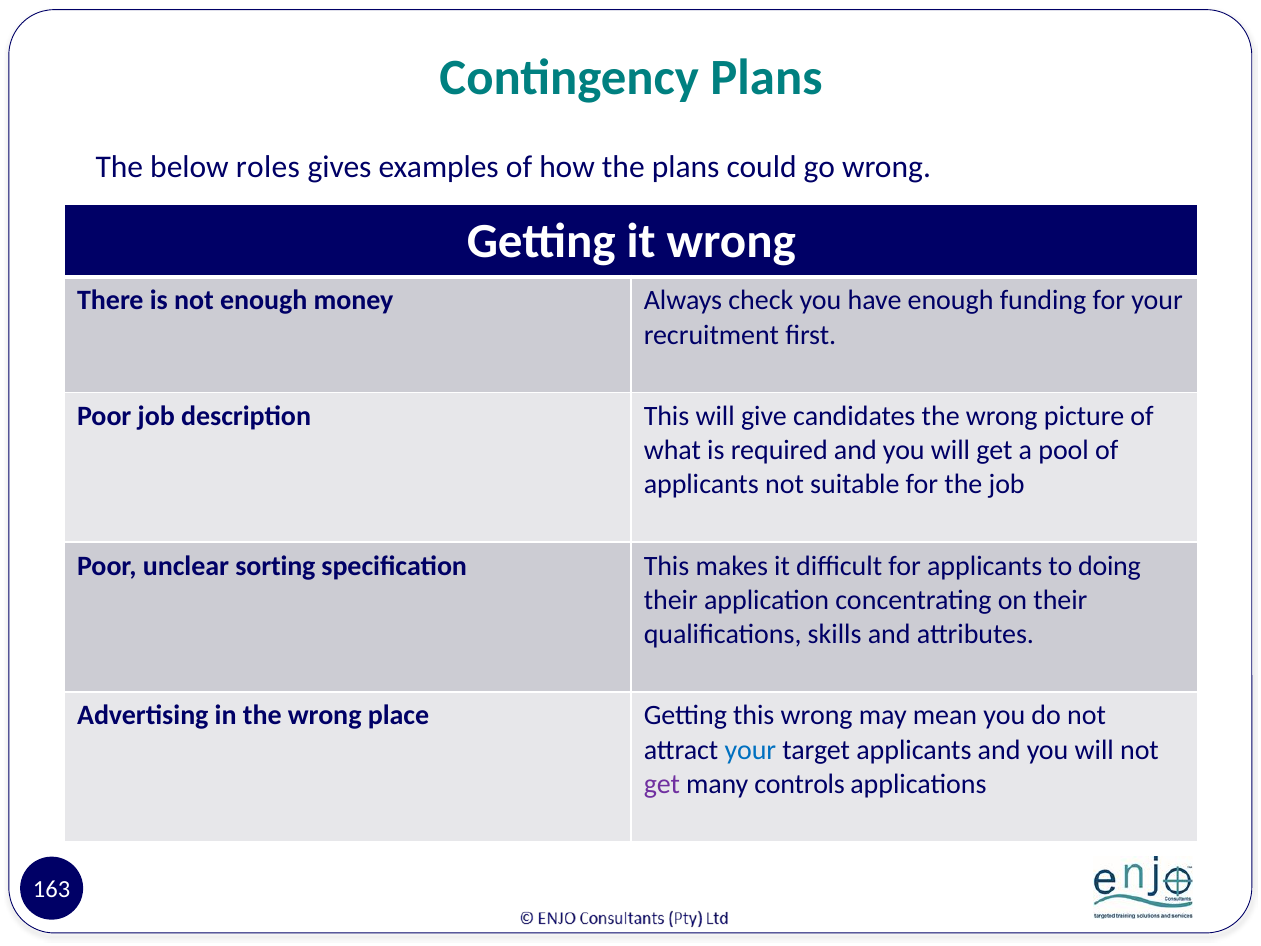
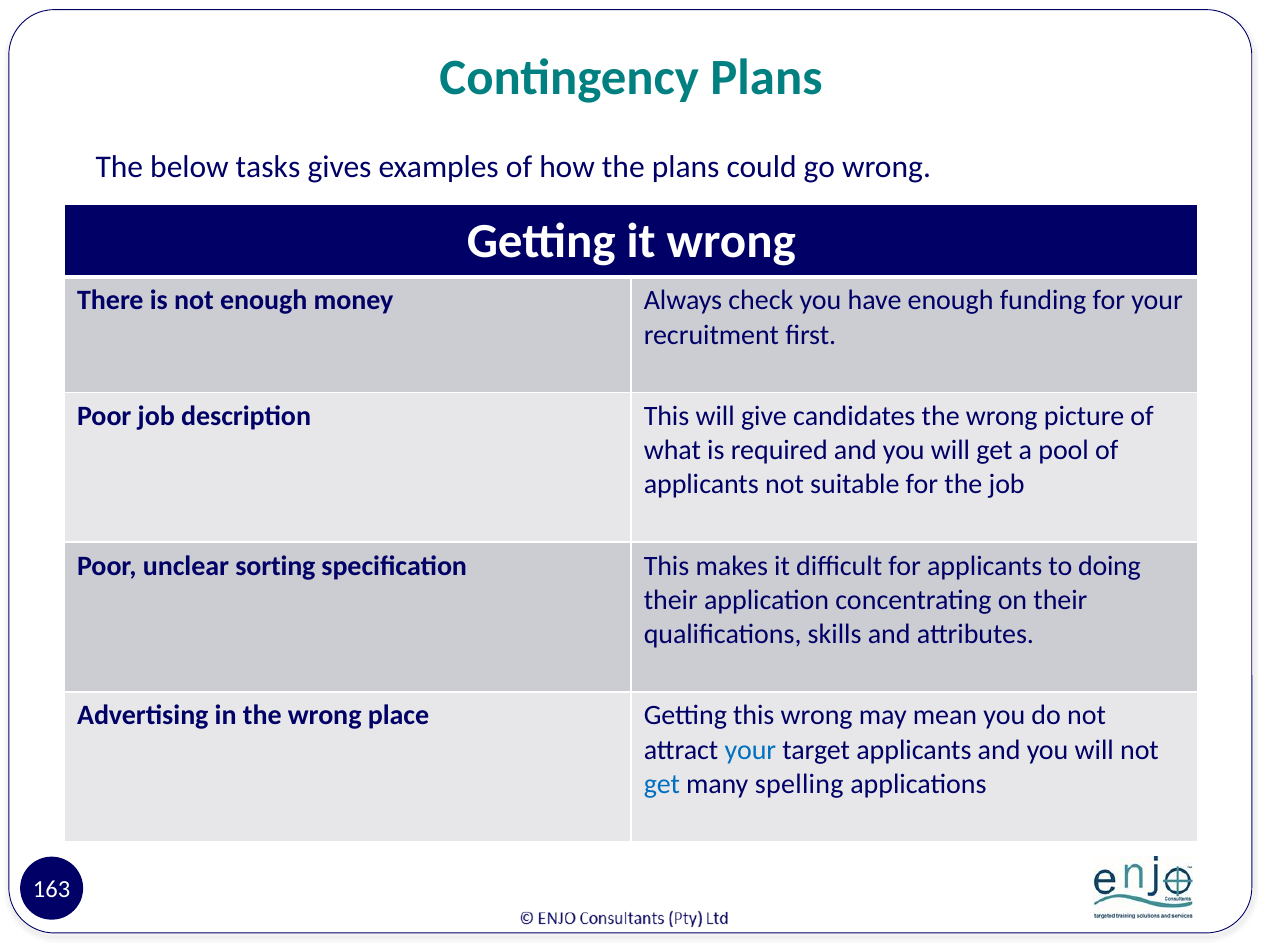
roles: roles -> tasks (268, 167)
get colour: purple -> blue (662, 784)
controls: controls -> spelling (799, 784)
